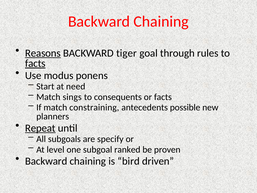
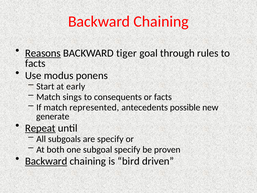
facts underline: present -> none (35, 63)
need: need -> early (76, 86)
constraining: constraining -> represented (94, 107)
planners: planners -> generate (53, 116)
level: level -> both (56, 149)
subgoal ranked: ranked -> specify (127, 149)
Backward underline: none -> present (46, 161)
